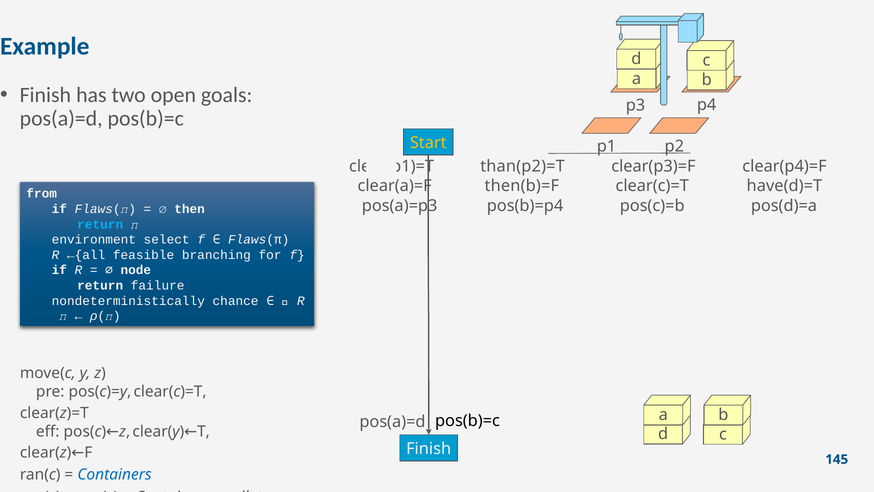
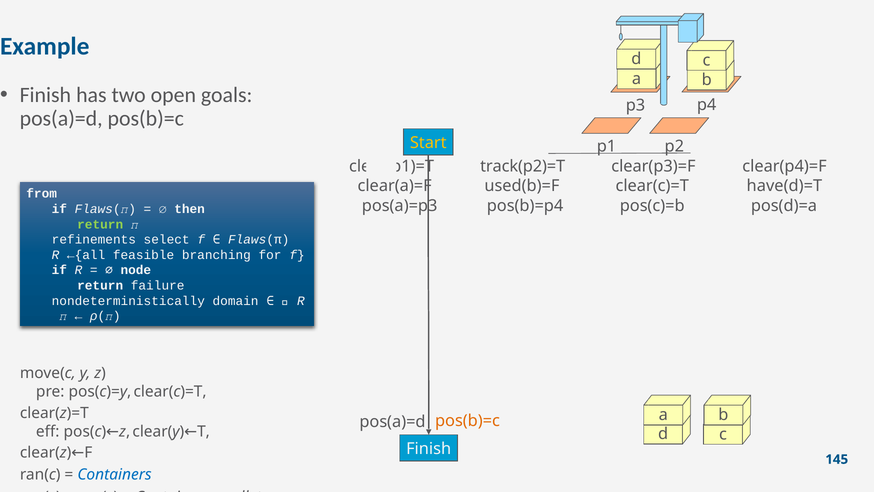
than(p2)=T: than(p2)=T -> track(p2)=T (523, 166)
then(b)=F: then(b)=F -> used(b)=F (522, 186)
return colour: light blue -> light green (100, 224)
environment: environment -> refinements (94, 239)
chance: chance -> domain (236, 301)
pos(b)=c colour: black -> orange (467, 420)
